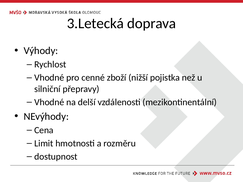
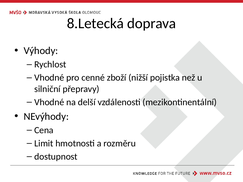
3.Letecká: 3.Letecká -> 8.Letecká (95, 24)
